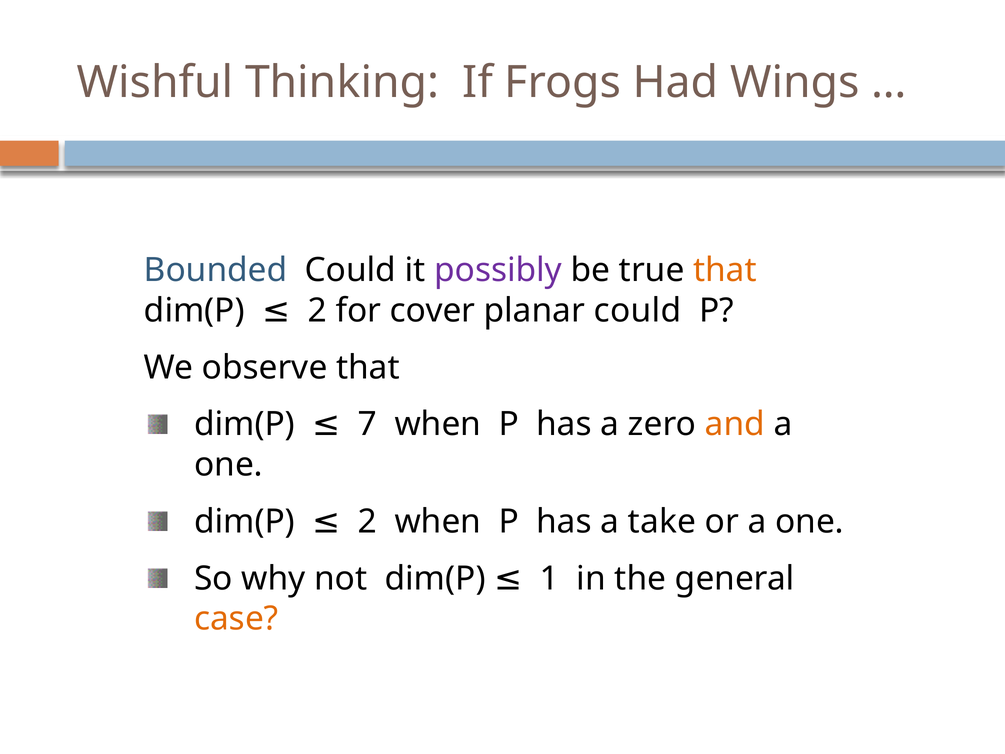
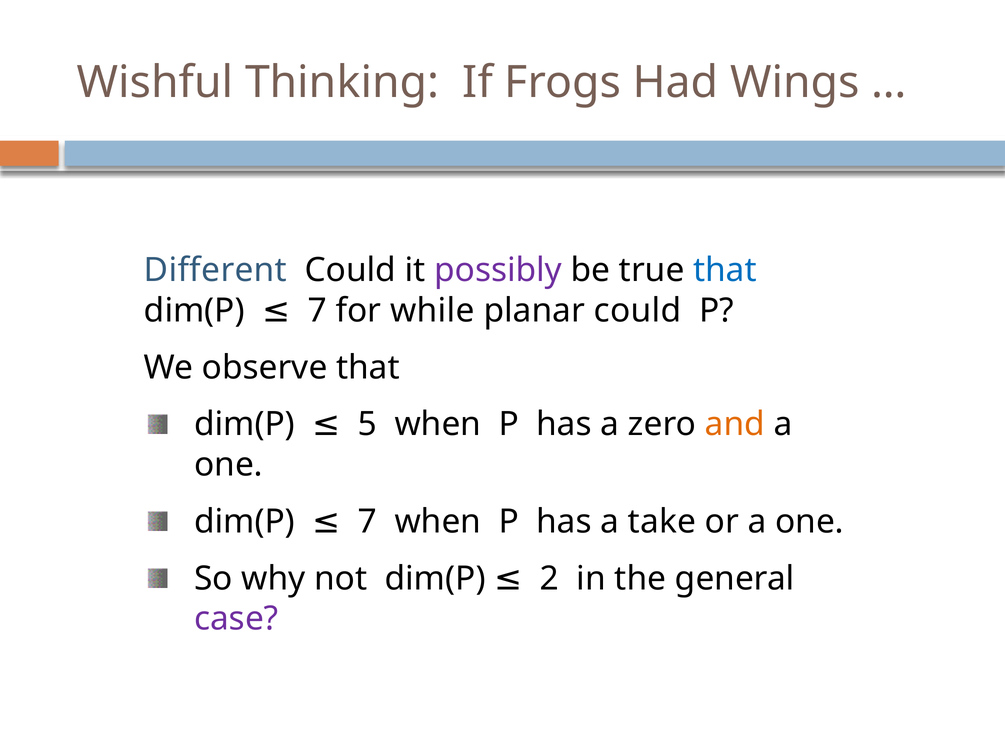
Bounded: Bounded -> Different (215, 270)
that colour: orange -> blue (725, 270)
2: 2 -> 7 (317, 310)
cover: cover -> while (432, 310)
7: 7 -> 5 (368, 424)
2: 2 -> 7 (368, 521)
1: 1 -> 2 (550, 578)
case colour: orange -> purple (236, 619)
